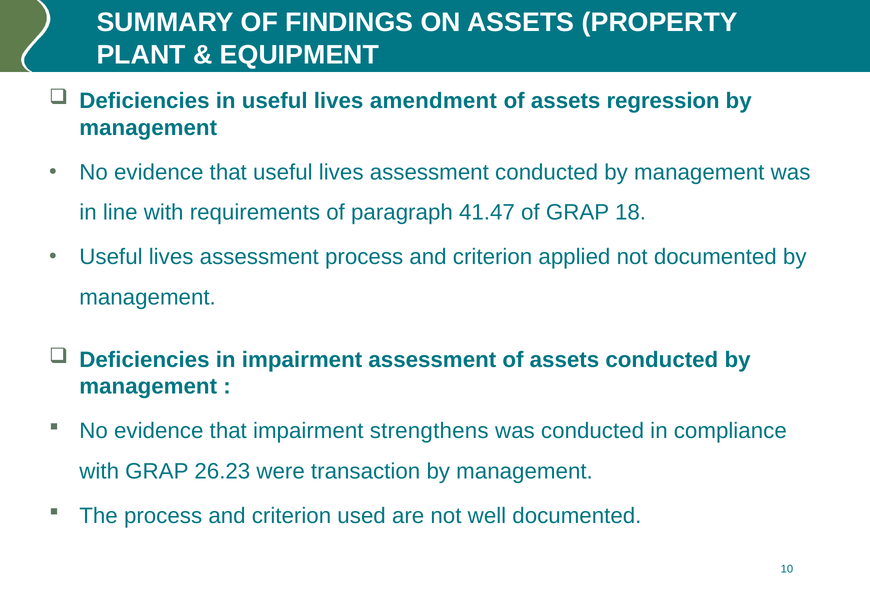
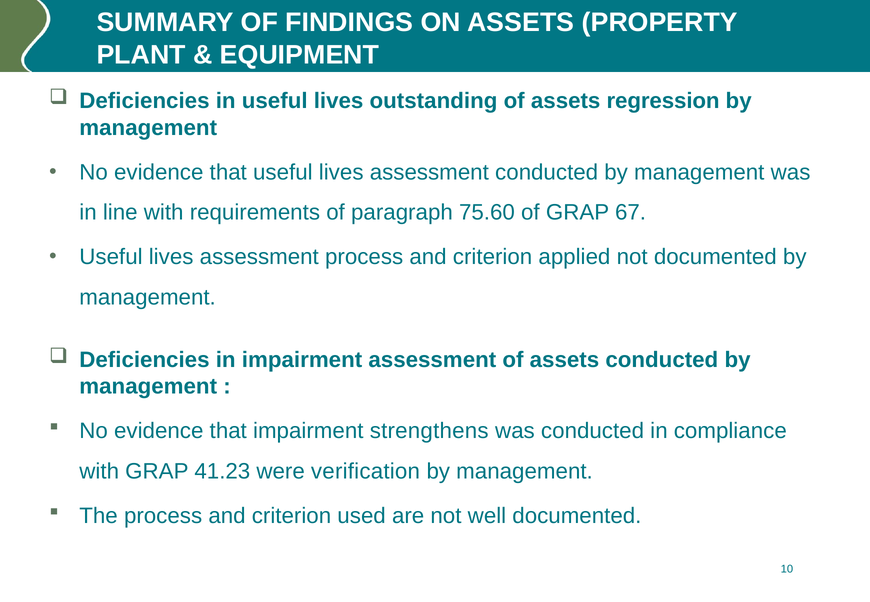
amendment: amendment -> outstanding (433, 101)
41.47: 41.47 -> 75.60 (487, 213)
18: 18 -> 67 (631, 213)
26.23: 26.23 -> 41.23 (222, 471)
transaction: transaction -> verification (366, 471)
